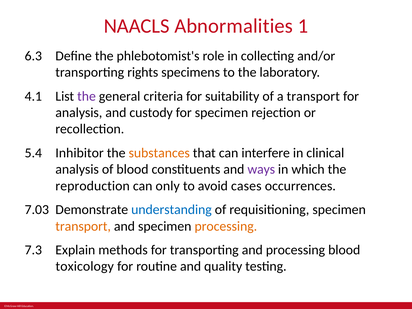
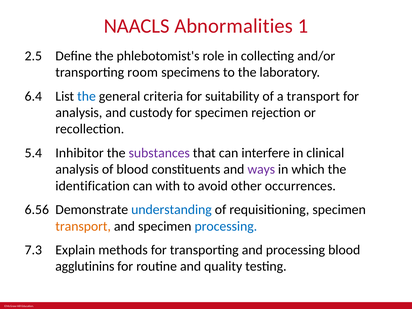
6.3: 6.3 -> 2.5 (33, 56)
rights: rights -> room (143, 72)
4.1: 4.1 -> 6.4 (33, 96)
the colour: purple -> blue (87, 96)
substances colour: orange -> purple (159, 153)
reproduction: reproduction -> identification (93, 186)
only: only -> with (168, 186)
cases: cases -> other (246, 186)
7.03: 7.03 -> 6.56 (37, 210)
processing colour: orange -> blue (226, 226)
toxicology: toxicology -> agglutinins (85, 266)
